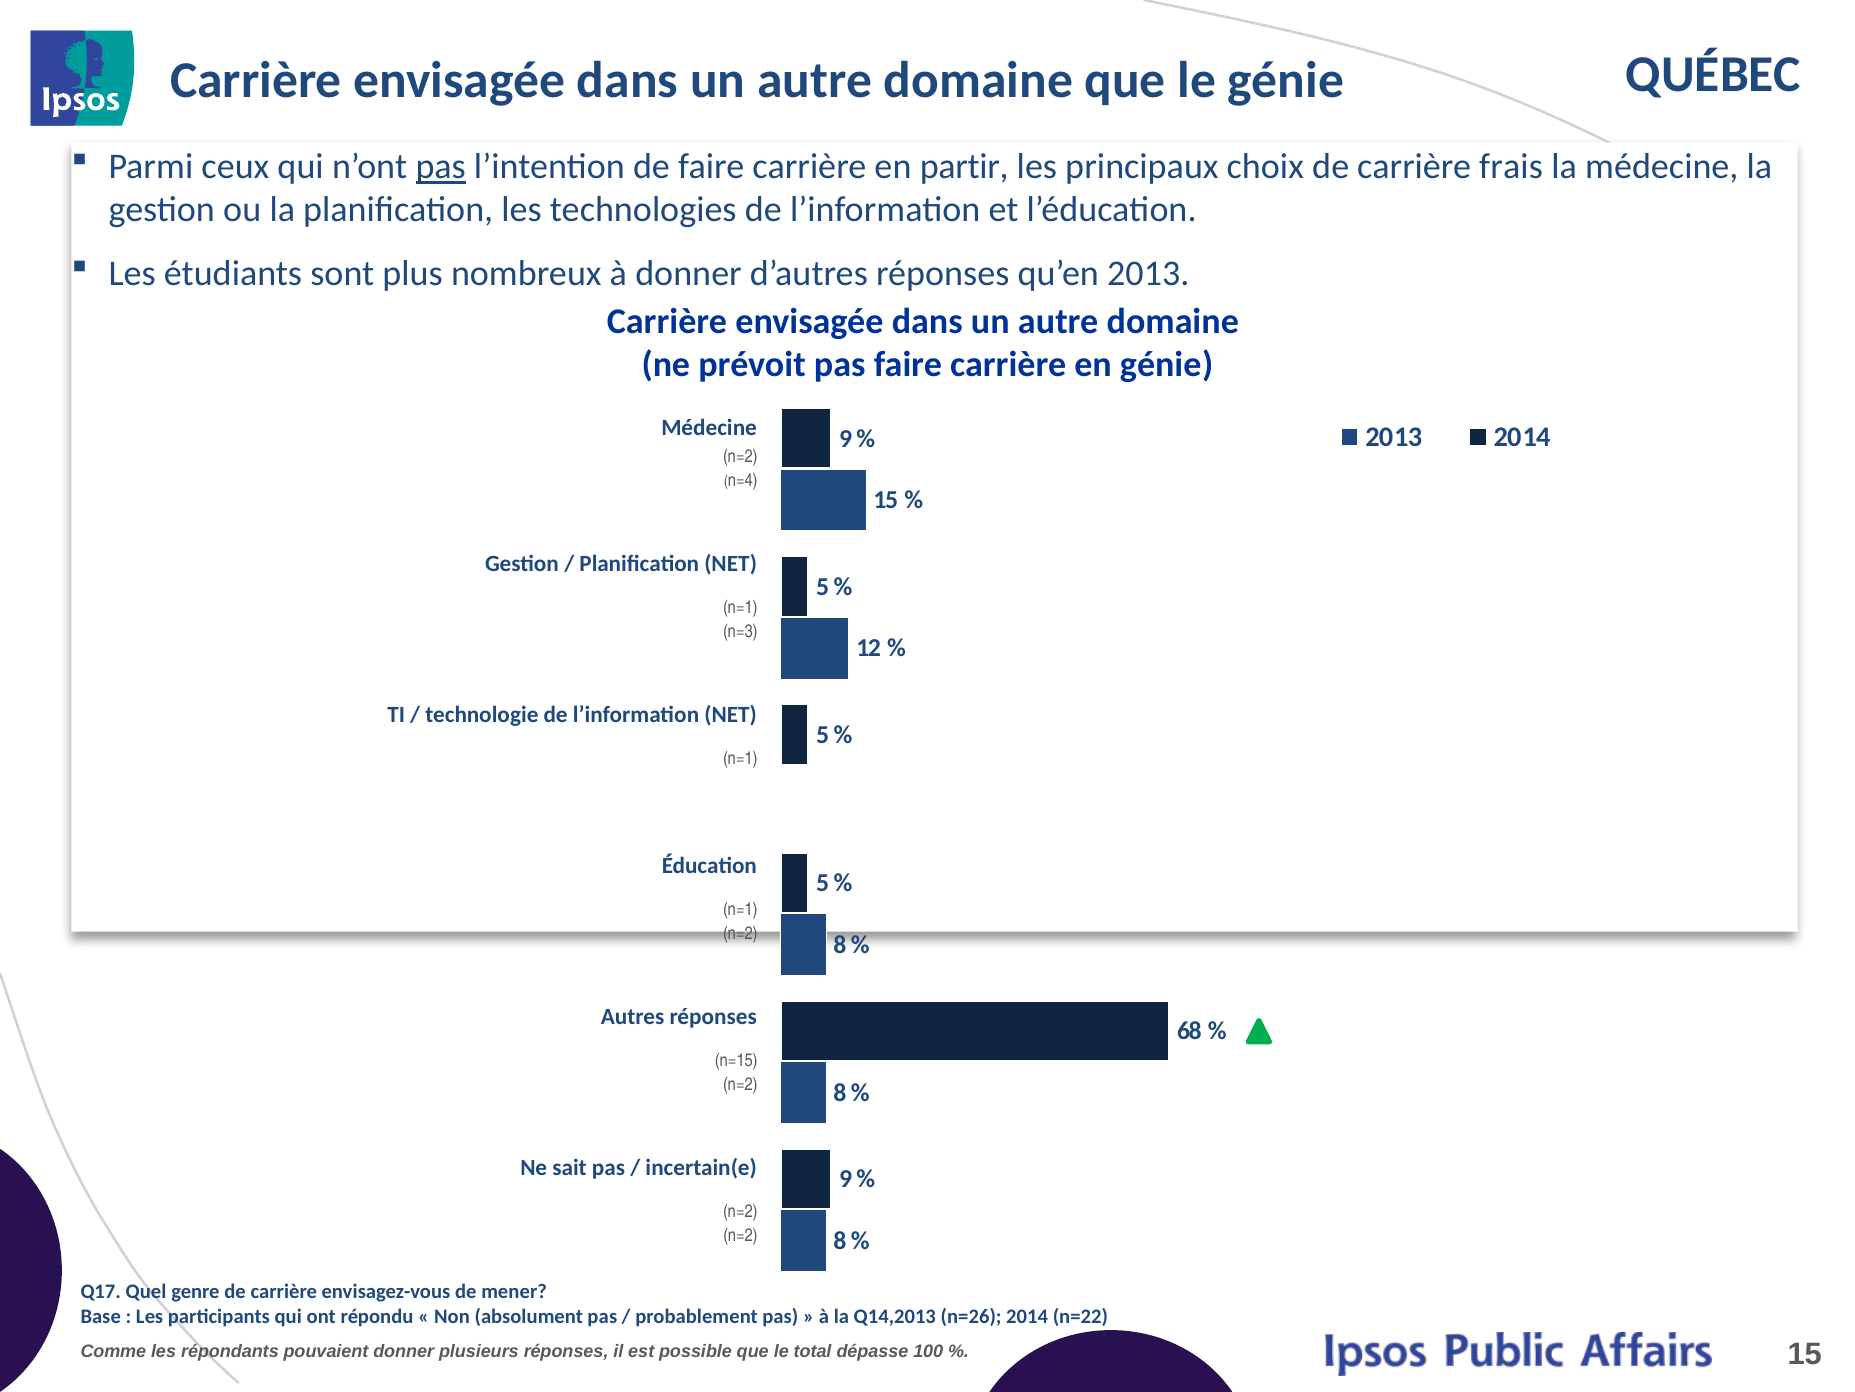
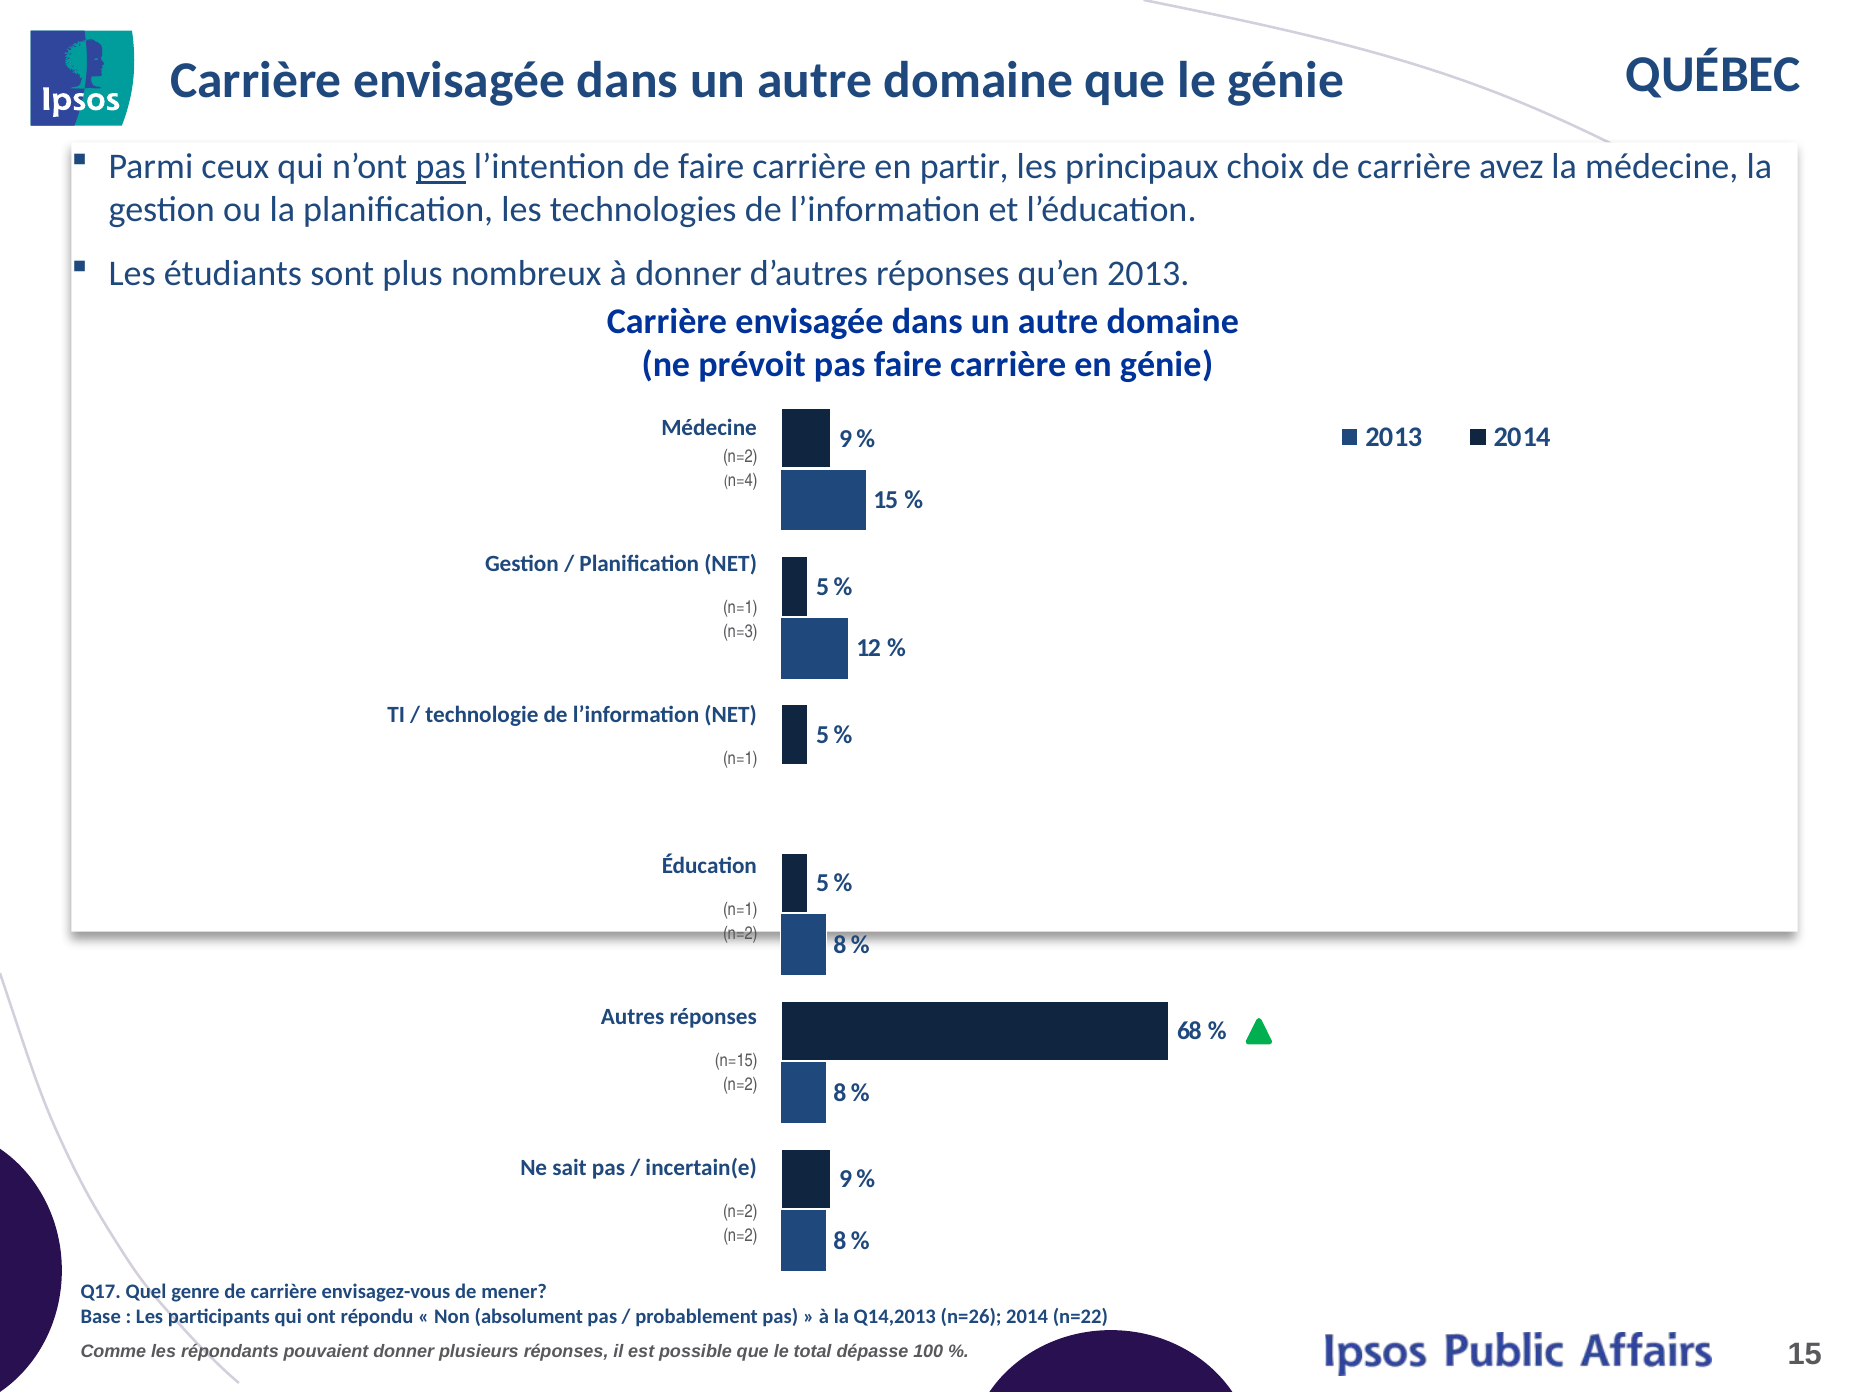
frais: frais -> avez (1511, 167)
